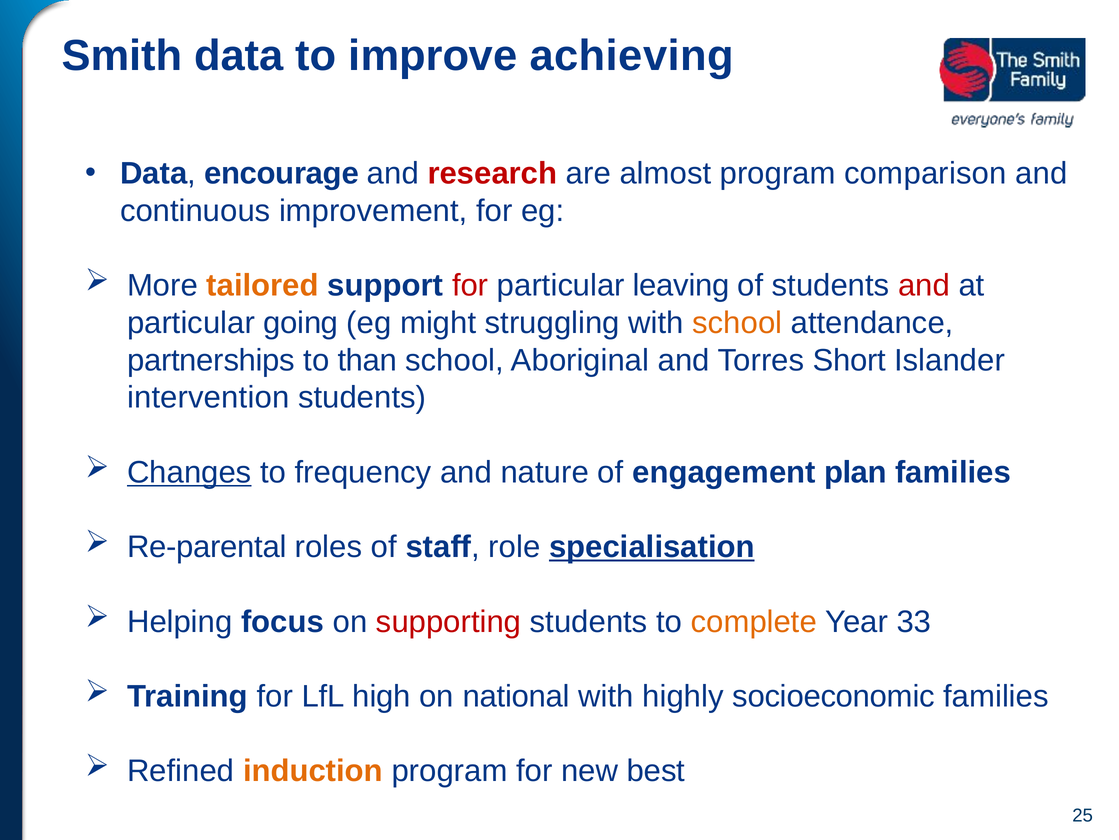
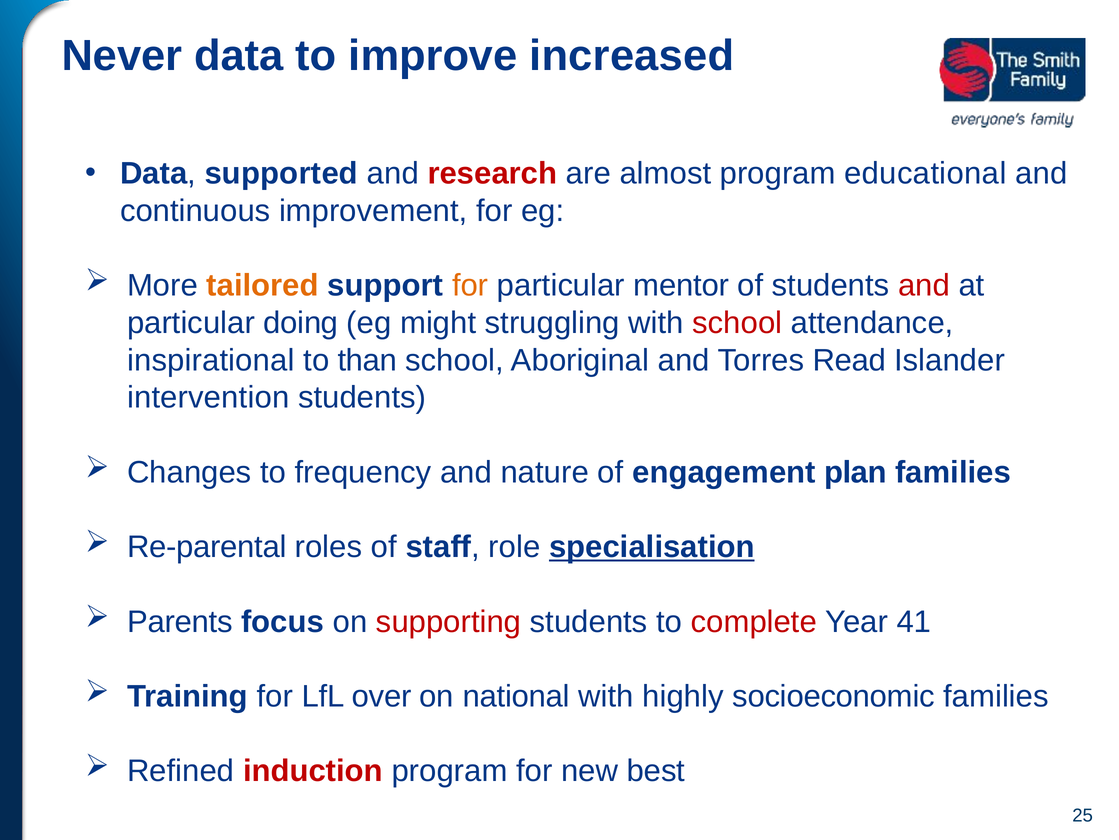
Smith: Smith -> Never (122, 56)
achieving: achieving -> increased (632, 56)
encourage: encourage -> supported (281, 173)
comparison: comparison -> educational (925, 173)
for colour: red -> orange (470, 285)
leaving: leaving -> mentor (681, 285)
going: going -> doing (301, 323)
school colour: orange -> red (737, 323)
partnerships: partnerships -> inspirational (211, 360)
Short: Short -> Read (849, 360)
Changes underline: present -> none (189, 472)
Helping: Helping -> Parents (180, 621)
complete colour: orange -> red (754, 621)
33: 33 -> 41 (914, 621)
high: high -> over (382, 696)
induction colour: orange -> red (313, 770)
